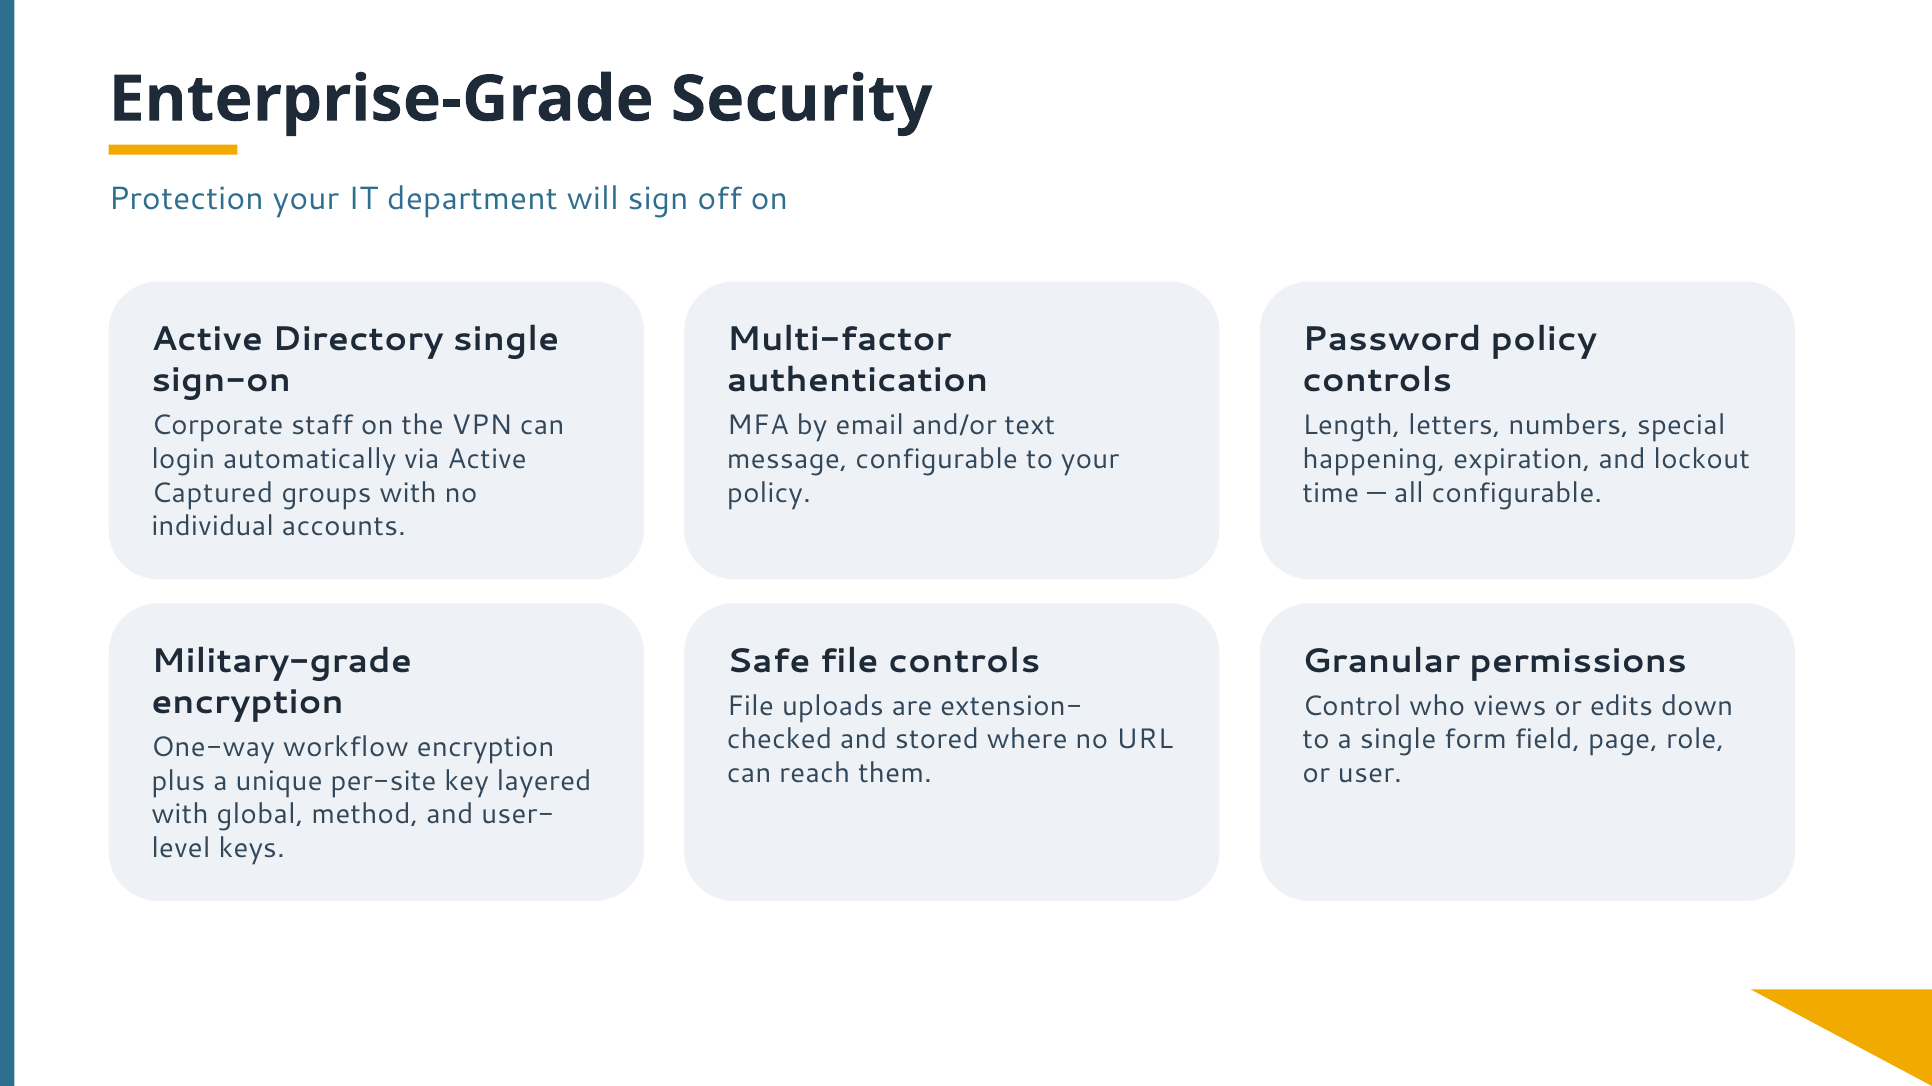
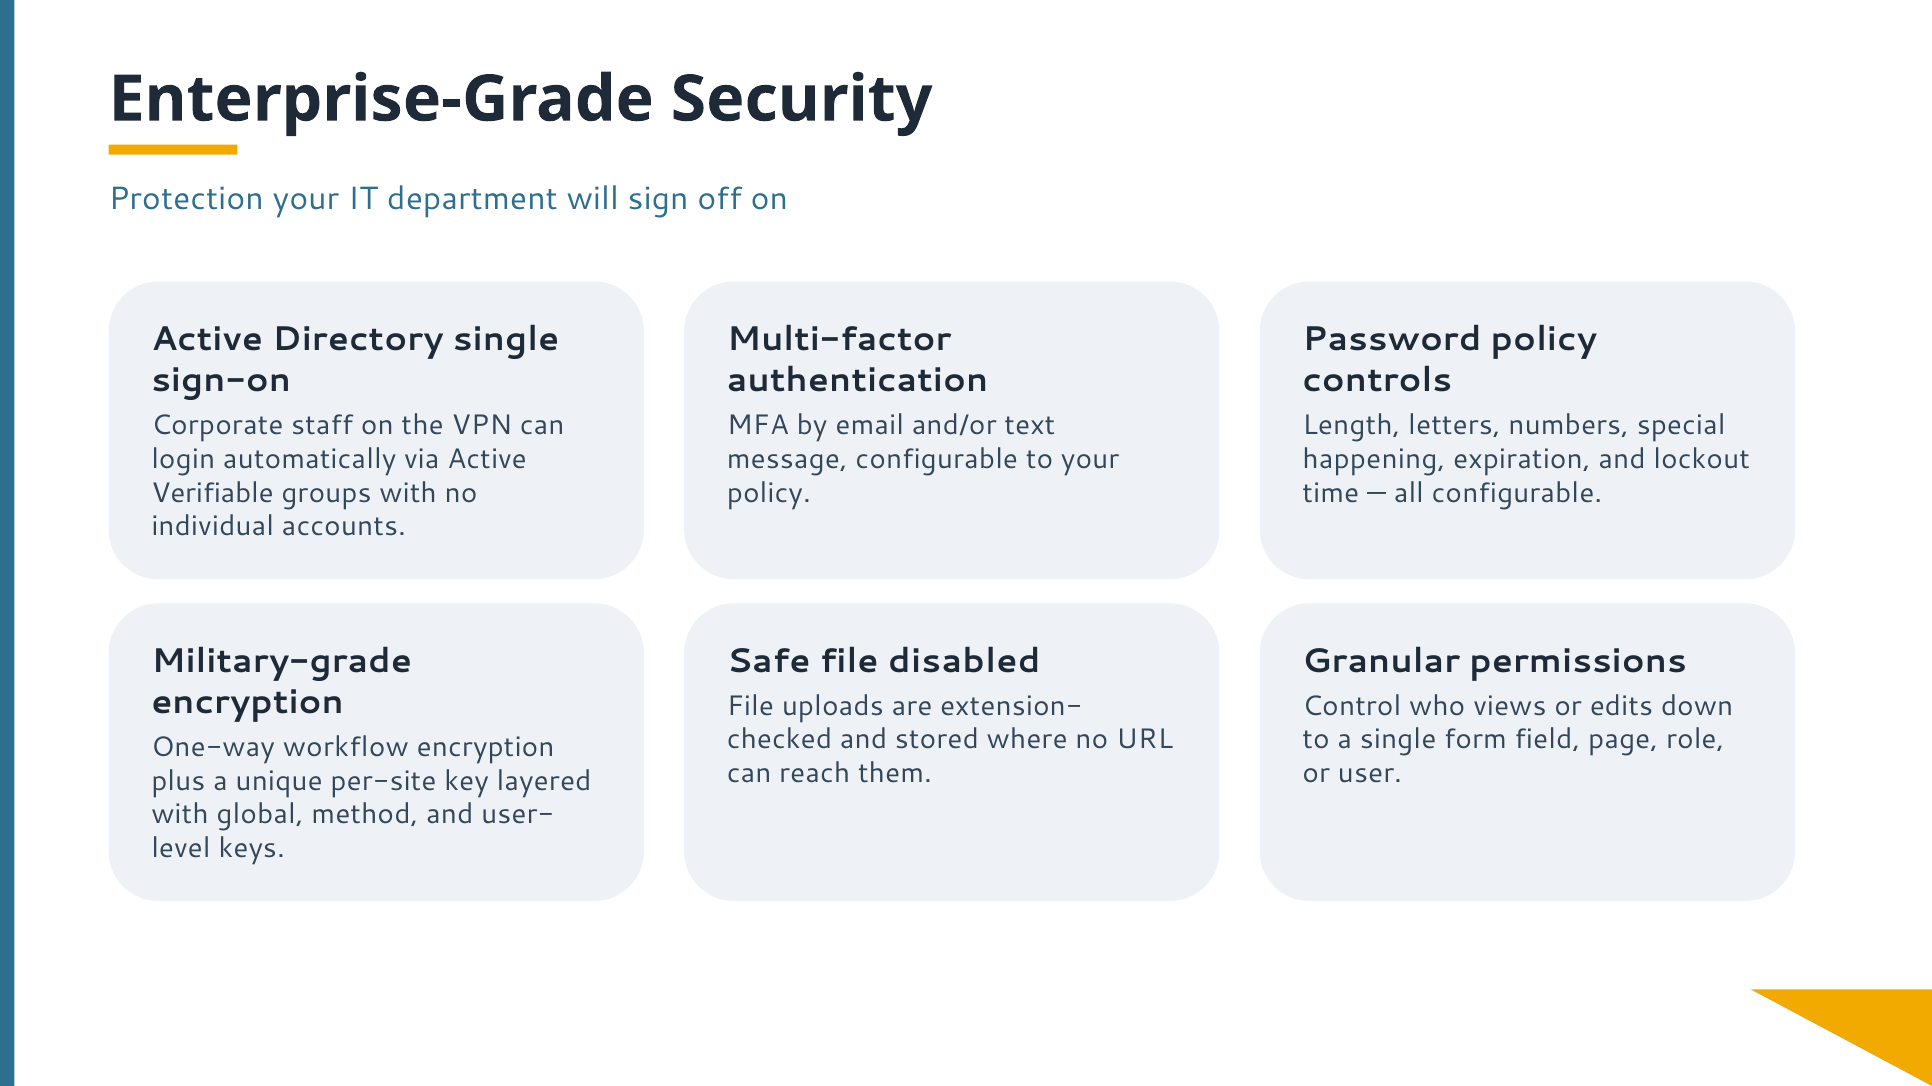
Captured: Captured -> Verifiable (213, 493)
file controls: controls -> disabled (964, 661)
